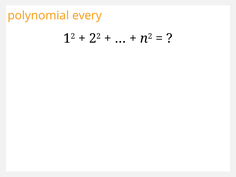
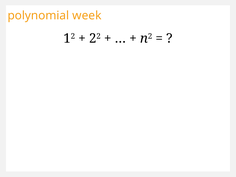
every: every -> week (87, 16)
